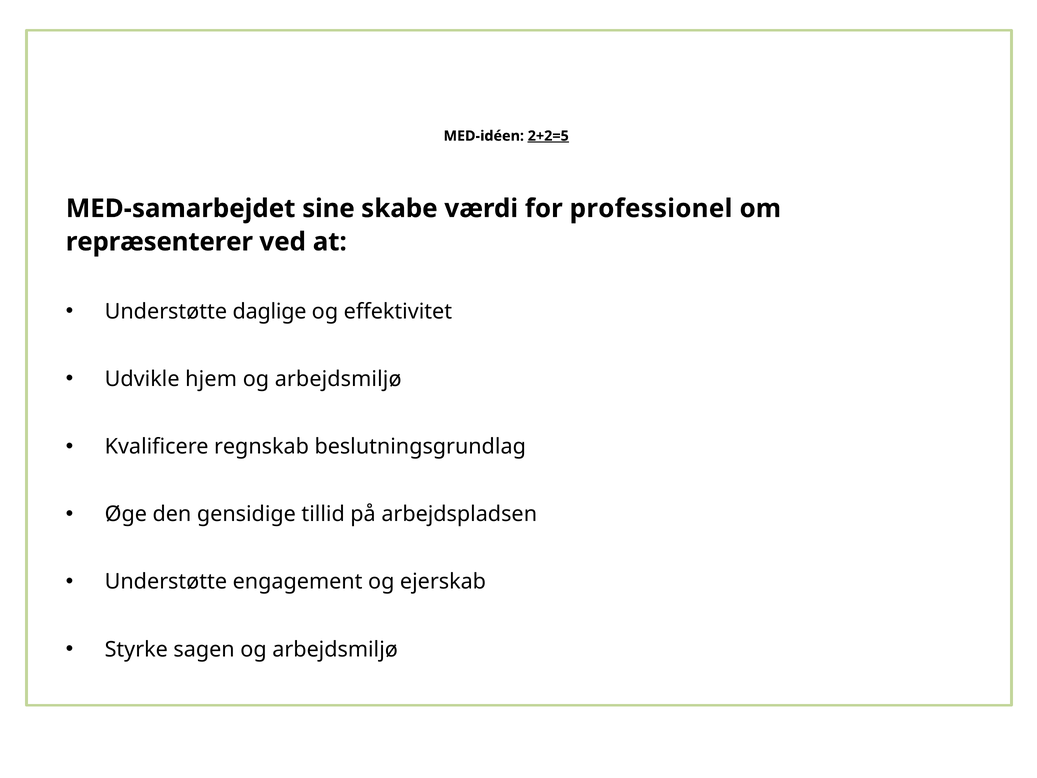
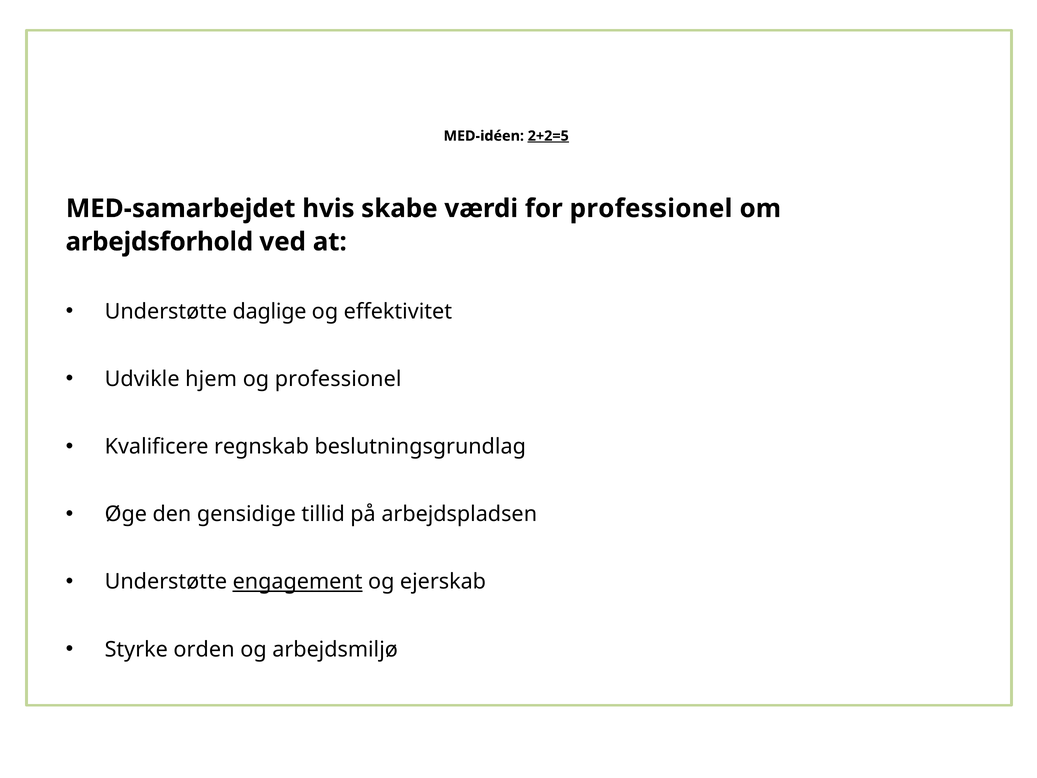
sine: sine -> hvis (328, 208)
repræsenterer: repræsenterer -> arbejdsforhold (159, 242)
arbejdsmiljø: arbejdsmiljø -> professionel (338, 379)
engagement underline: none -> present (298, 582)
sagen: sagen -> orden (204, 649)
